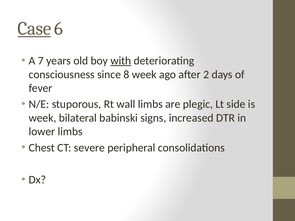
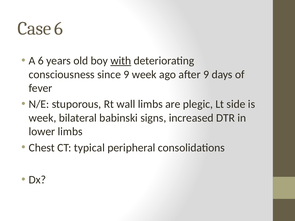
Case underline: present -> none (34, 29)
A 7: 7 -> 6 (41, 61)
since 8: 8 -> 9 (126, 75)
after 2: 2 -> 9 (206, 75)
severe: severe -> typical (89, 148)
